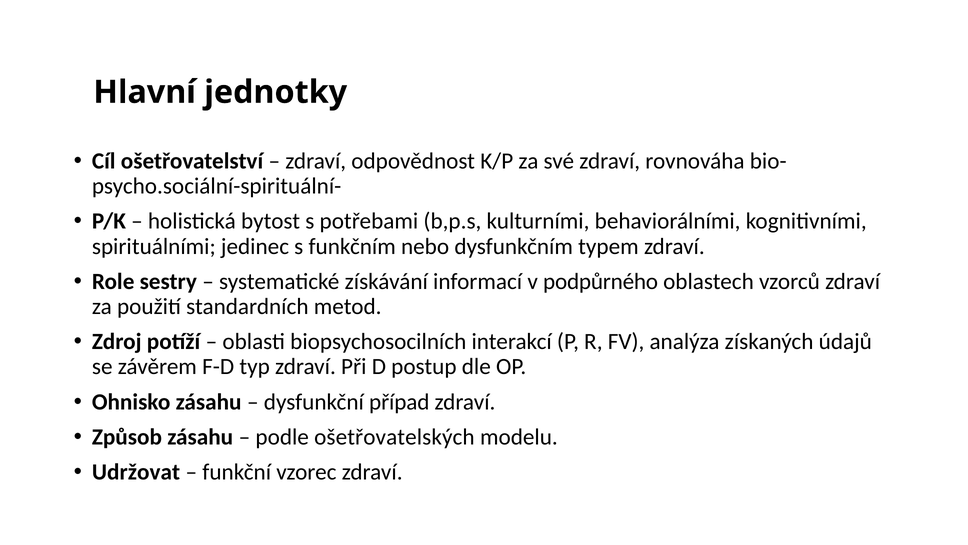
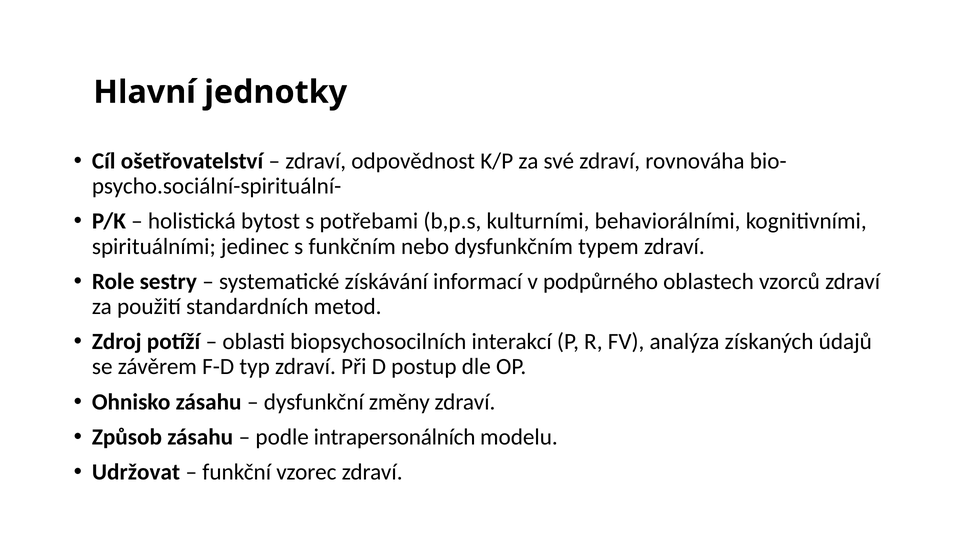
případ: případ -> změny (399, 402)
ošetřovatelských: ošetřovatelských -> intrapersonálních (395, 437)
